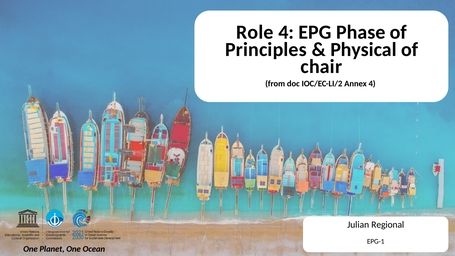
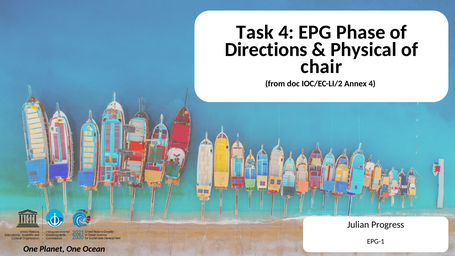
Role: Role -> Task (255, 32)
Principles: Principles -> Directions (266, 49)
Regional: Regional -> Progress (388, 225)
